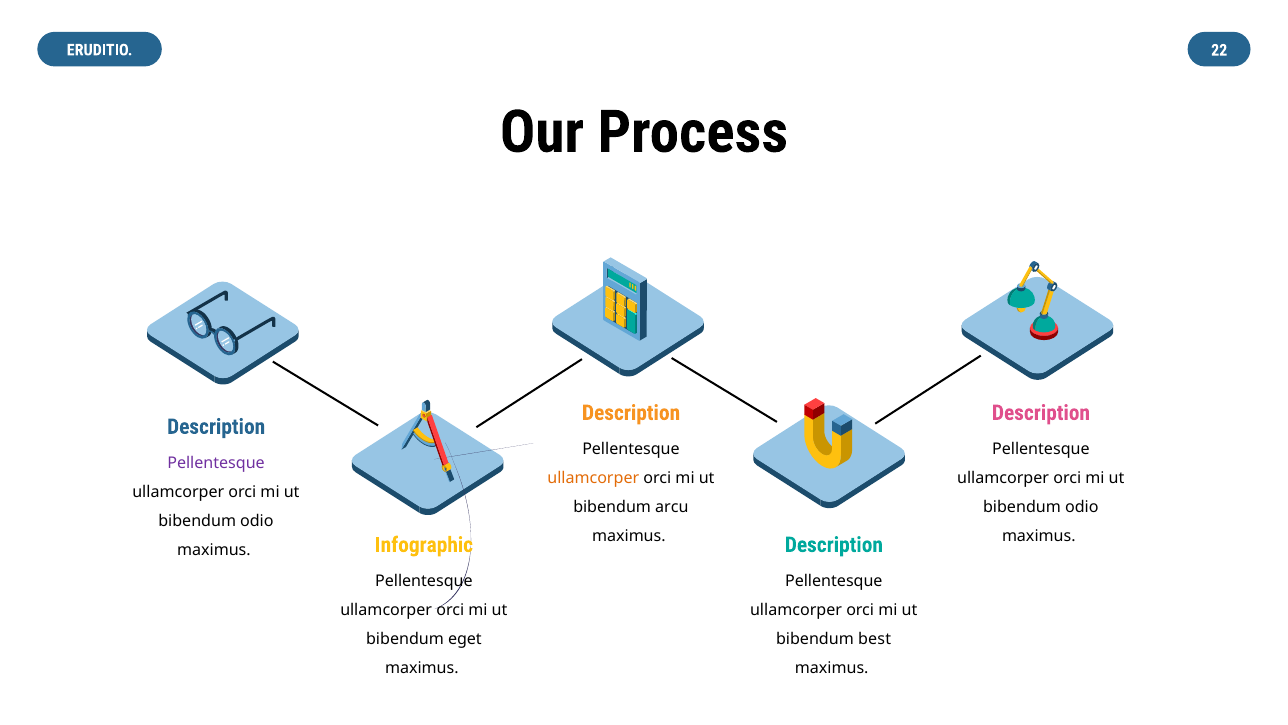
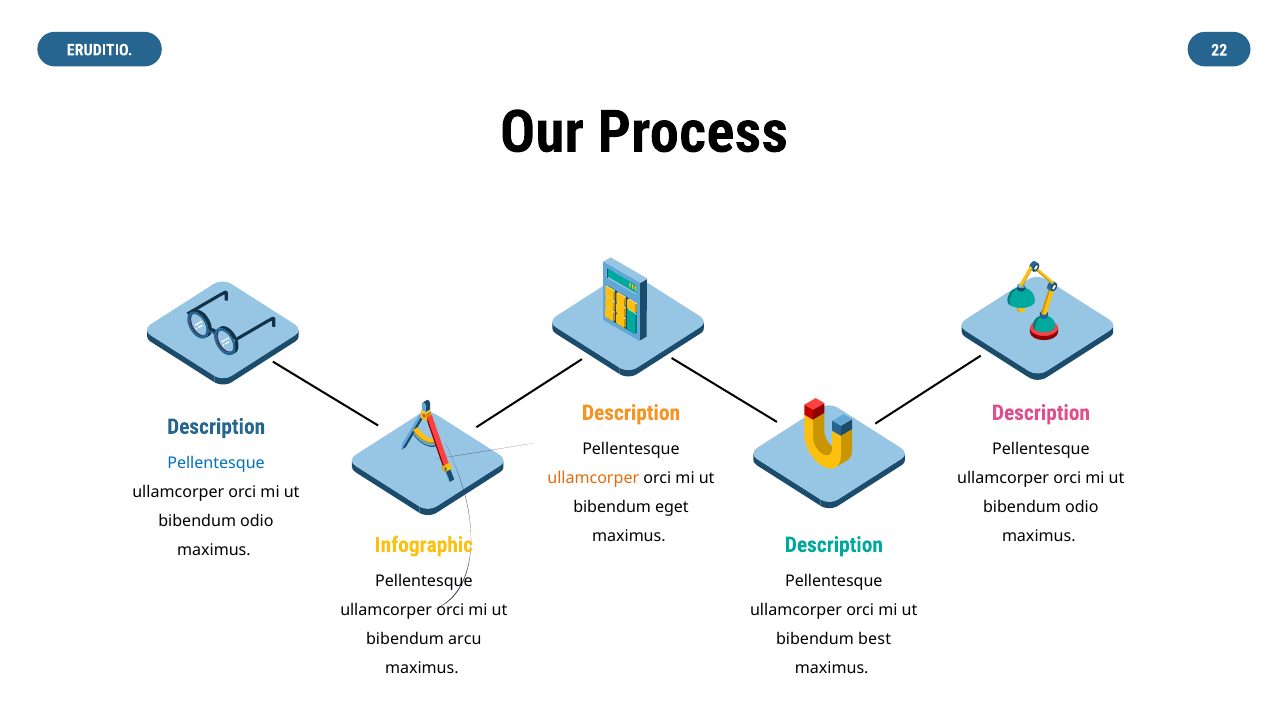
Pellentesque colour: purple -> blue (216, 463)
arcu: arcu -> eget (672, 507)
eget: eget -> arcu (465, 639)
